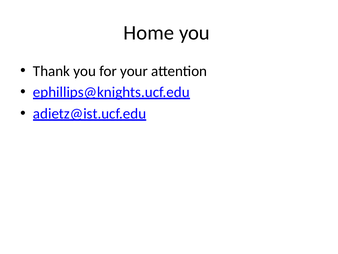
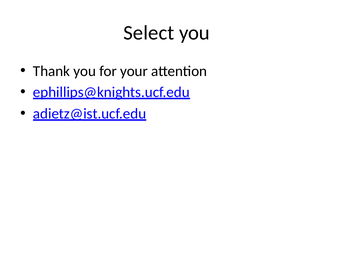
Home: Home -> Select (149, 33)
